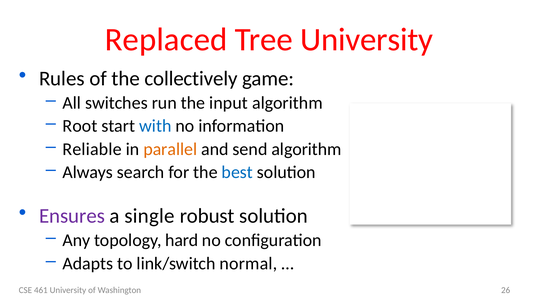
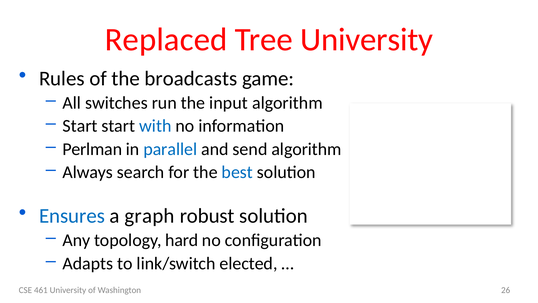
collectively: collectively -> broadcasts (191, 78)
Root: Root -> Start (80, 126)
Reliable: Reliable -> Perlman (92, 149)
parallel colour: orange -> blue (170, 149)
Ensures colour: purple -> blue (72, 216)
single: single -> graph (150, 216)
normal: normal -> elected (249, 263)
